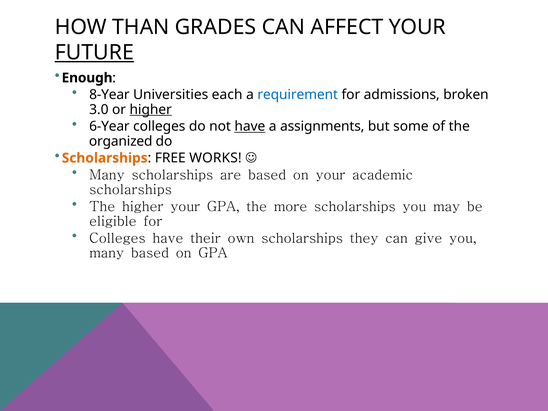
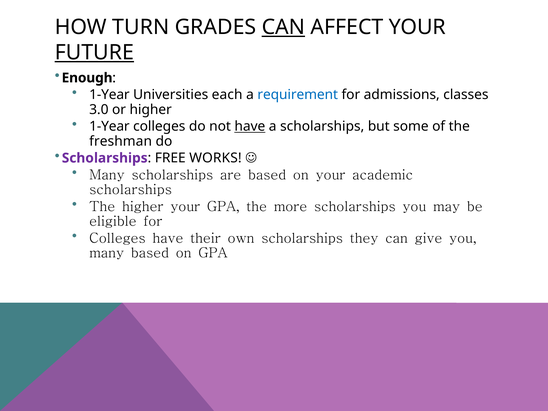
THAN: THAN -> TURN (141, 27)
CAN underline: none -> present (283, 27)
8-Year: 8-Year -> 1-Year (109, 95)
broken: broken -> classes (466, 95)
higher underline: present -> none (151, 110)
6-Year: 6-Year -> 1-Year (109, 126)
a assignments: assignments -> scholarships (322, 126)
organized: organized -> freshman (121, 141)
Scholarships colour: orange -> purple (105, 158)
